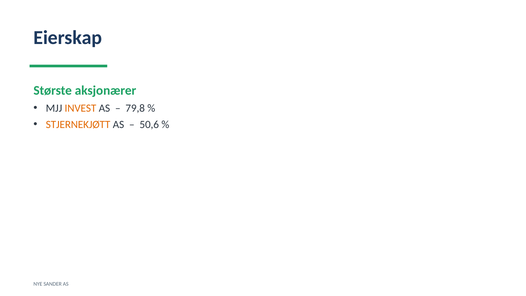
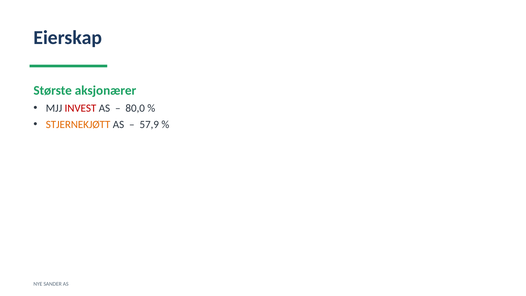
INVEST colour: orange -> red (80, 108)
79,8: 79,8 -> 80,0 (135, 108)
50,6: 50,6 -> 57,9 (149, 125)
